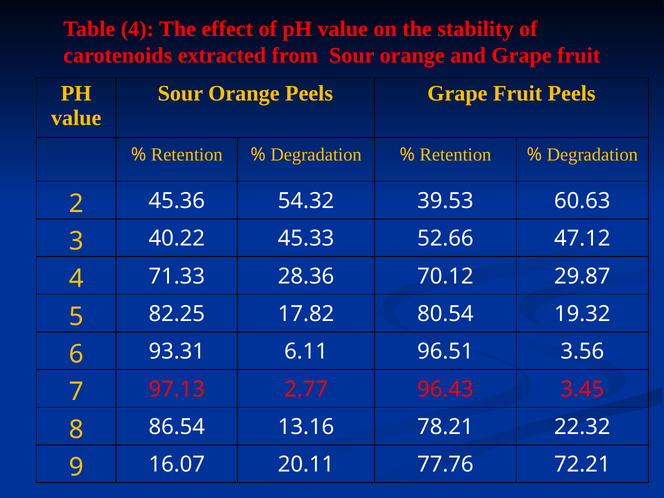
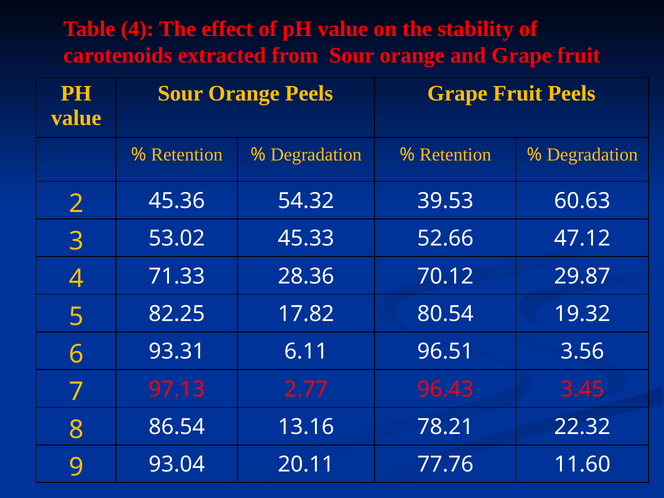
40.22: 40.22 -> 53.02 (177, 239)
16.07: 16.07 -> 93.04 (177, 465)
72.21: 72.21 -> 11.60 (582, 465)
